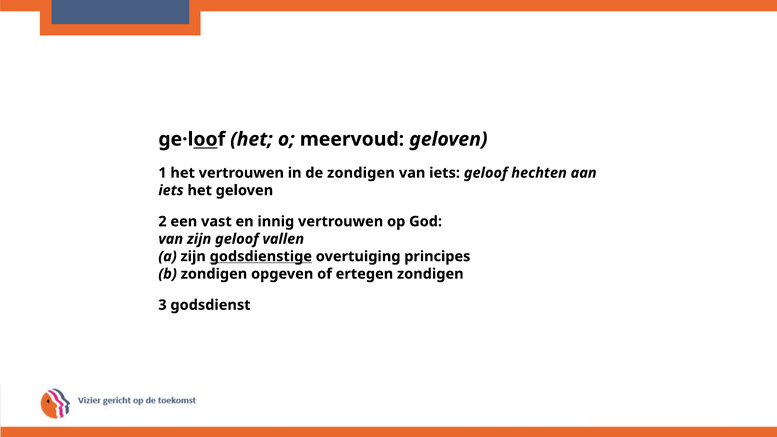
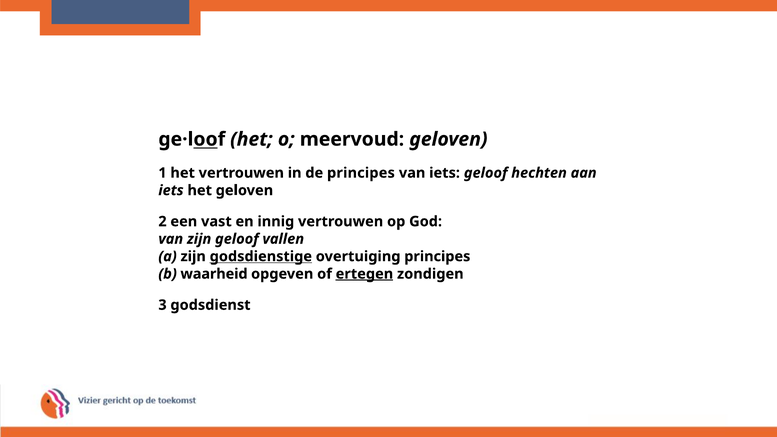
de zondigen: zondigen -> principes (361, 173)
b zondigen: zondigen -> waarheid (214, 274)
ertegen underline: none -> present (364, 274)
